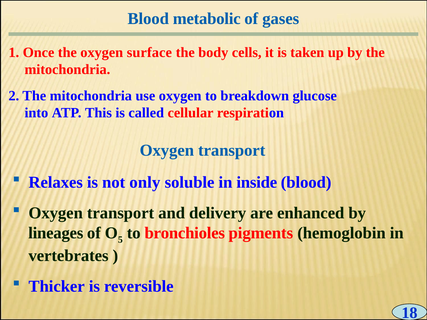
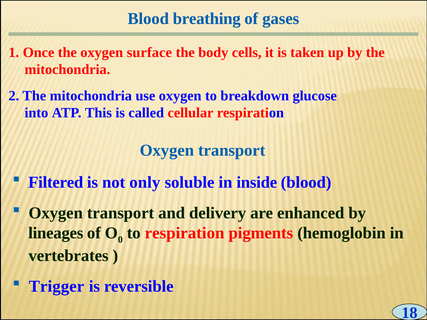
metabolic: metabolic -> breathing (207, 19)
Relaxes: Relaxes -> Filtered (56, 183)
5: 5 -> 0 (120, 240)
to bronchioles: bronchioles -> respiration (185, 233)
Thicker: Thicker -> Trigger (57, 287)
